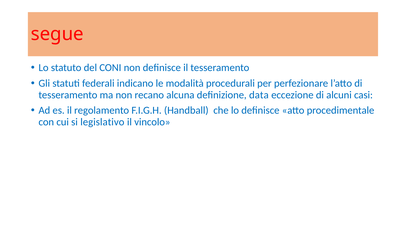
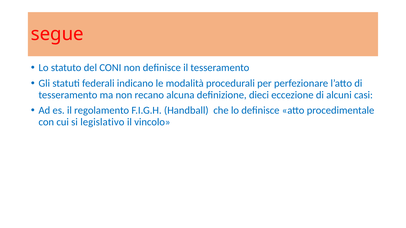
data: data -> dieci (259, 95)
